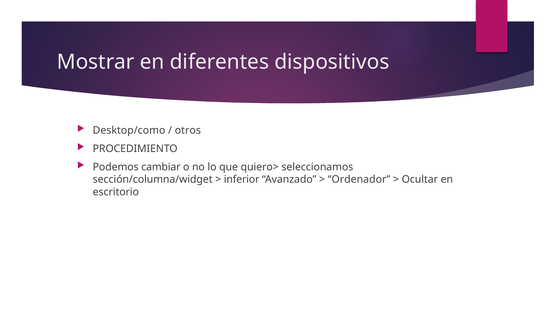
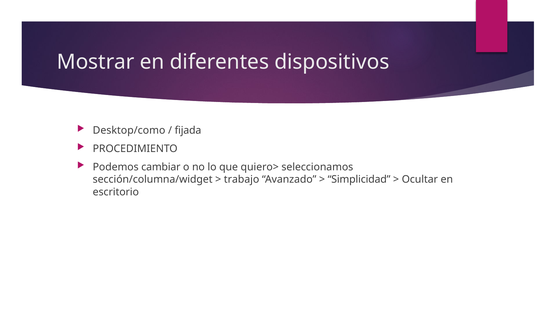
otros: otros -> fijada (188, 130)
inferior: inferior -> trabajo (242, 179)
Ordenador: Ordenador -> Simplicidad (359, 179)
